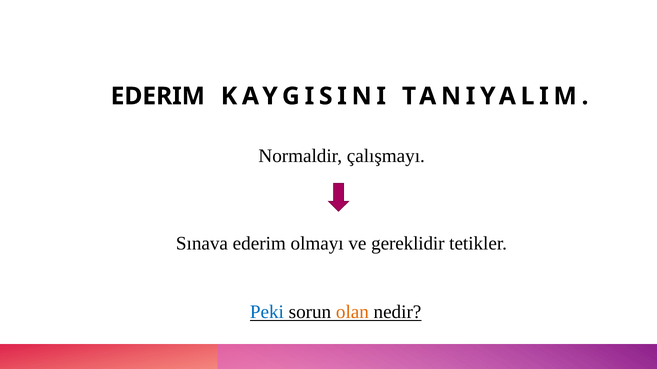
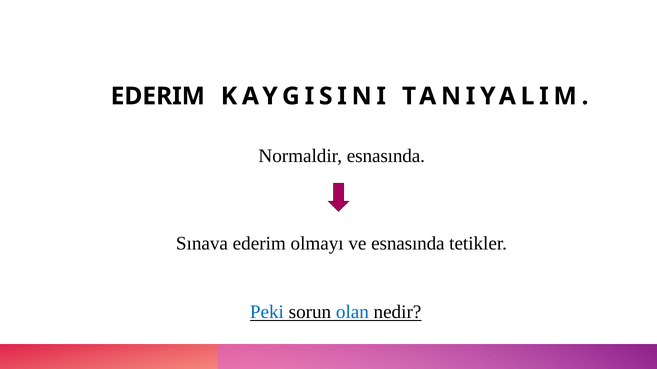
Normaldir çalışmayı: çalışmayı -> esnasında (386, 156)
ve gereklidir: gereklidir -> esnasında (408, 244)
olan colour: orange -> blue (352, 312)
